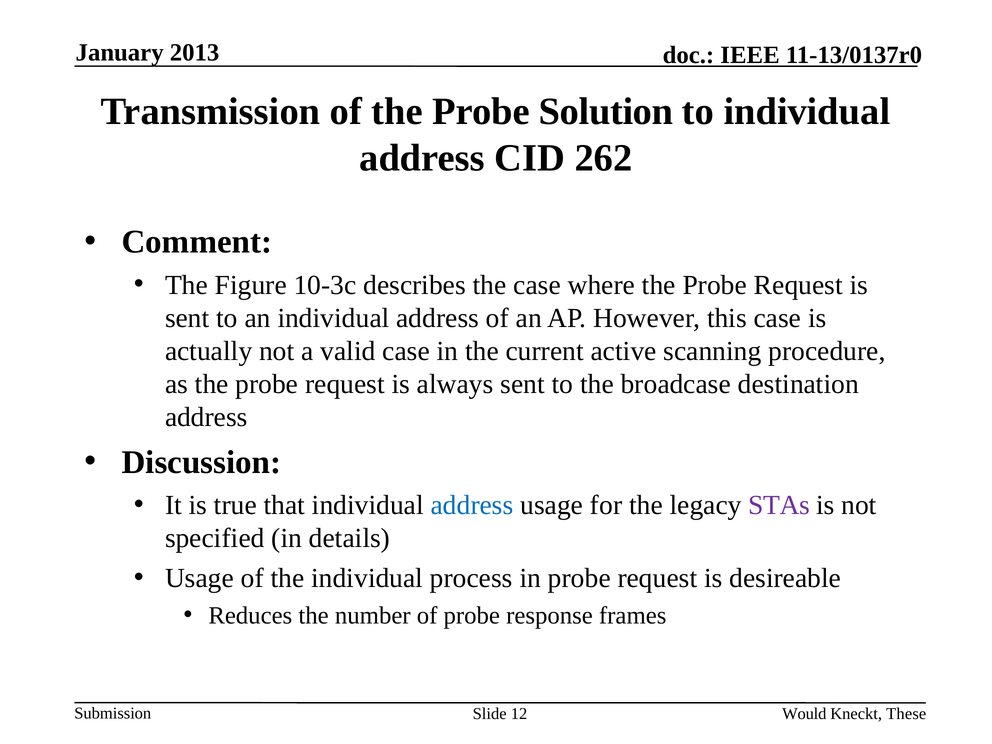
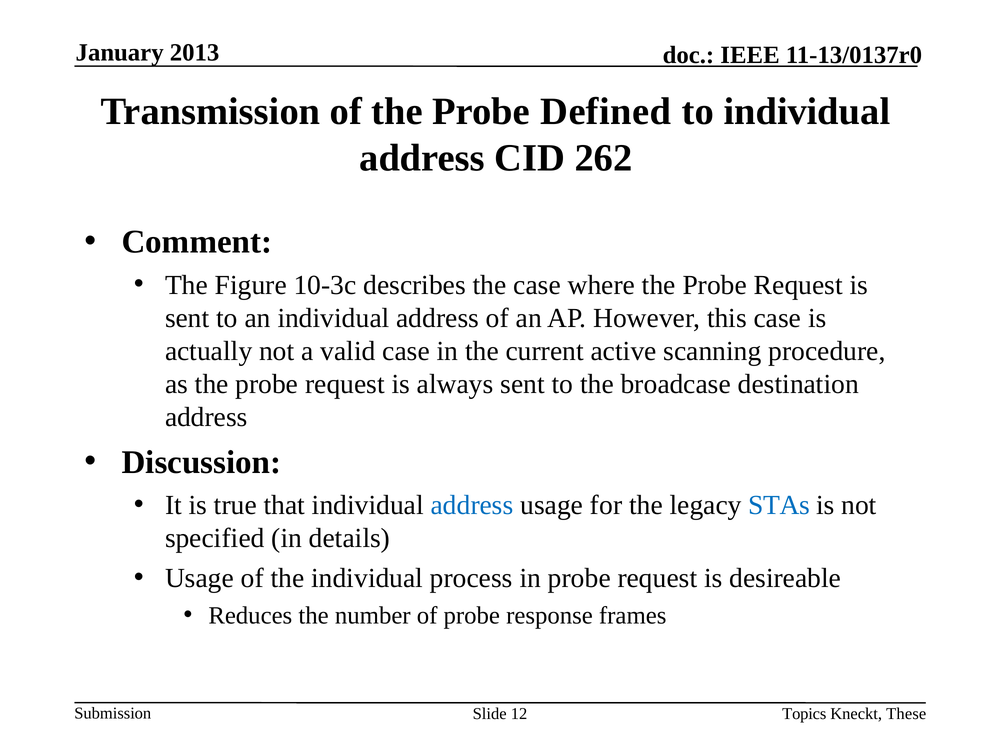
Solution: Solution -> Defined (606, 112)
STAs colour: purple -> blue (779, 505)
Would: Would -> Topics (804, 714)
